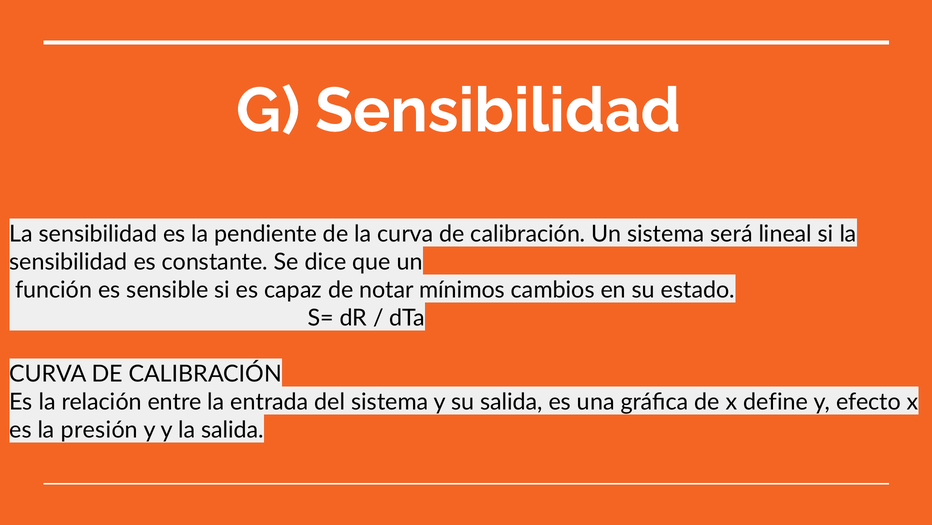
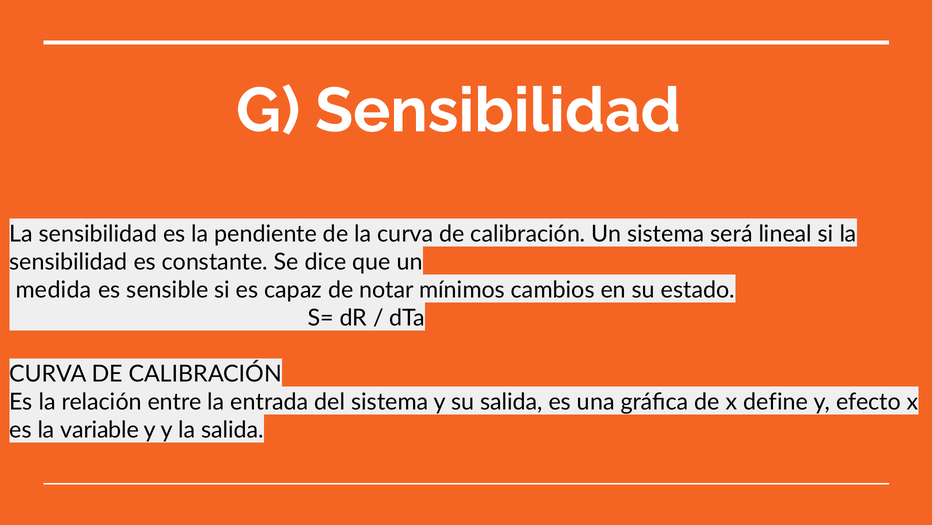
función: función -> medida (54, 290)
presión: presión -> variable (100, 429)
